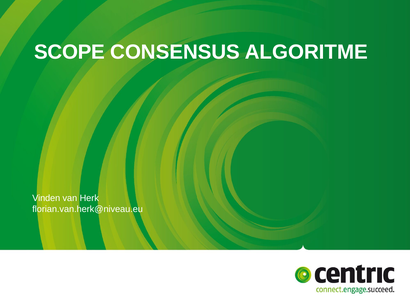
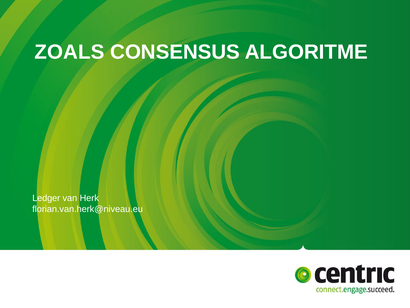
SCOPE: SCOPE -> ZOALS (69, 52)
Vinden: Vinden -> Ledger (46, 198)
